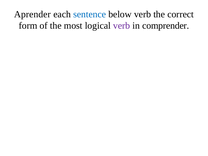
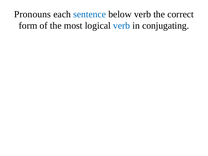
Aprender: Aprender -> Pronouns (32, 14)
verb colour: purple -> blue (122, 26)
comprender: comprender -> conjugating (166, 26)
